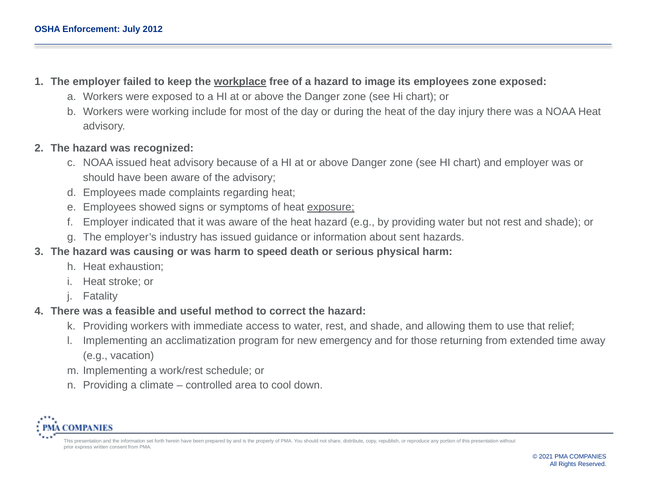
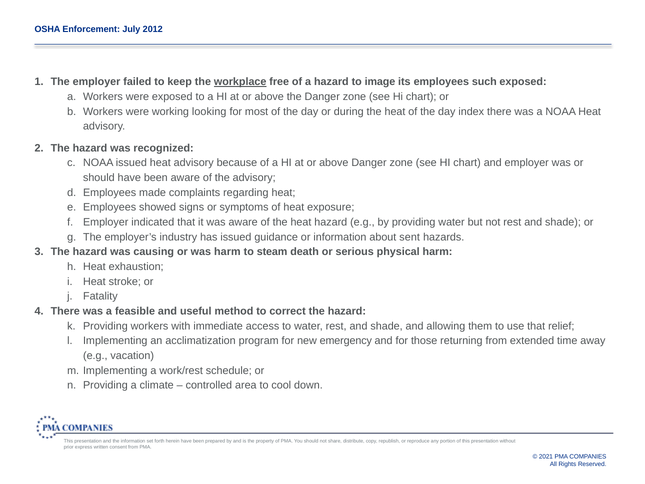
employees zone: zone -> such (484, 82)
include: include -> looking (209, 112)
injury: injury -> index (471, 112)
exposure underline: present -> none (331, 207)
speed: speed -> steam (272, 252)
